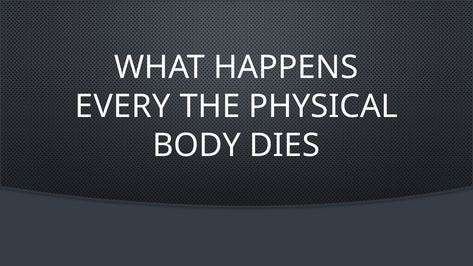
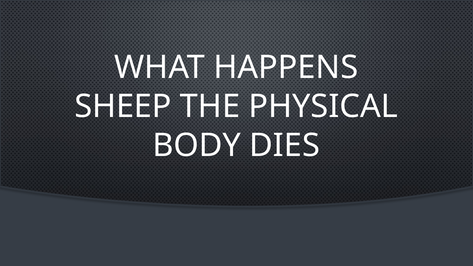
EVERY: EVERY -> SHEEP (123, 107)
